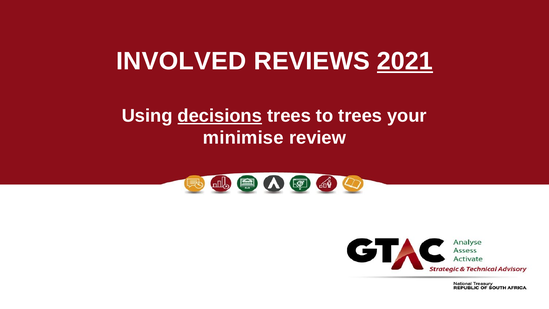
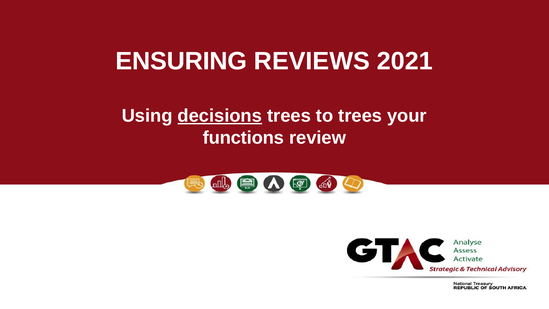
INVOLVED: INVOLVED -> ENSURING (181, 61)
2021 underline: present -> none (405, 61)
minimise: minimise -> functions (243, 138)
